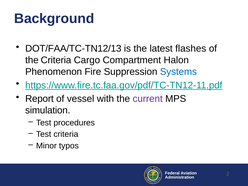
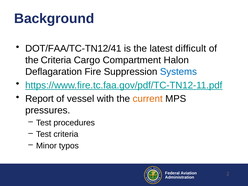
DOT/FAA/TC-TN12/13: DOT/FAA/TC-TN12/13 -> DOT/FAA/TC-TN12/41 (73, 49)
flashes: flashes -> difficult (191, 49)
Phenomenon: Phenomenon -> Deflagaration (54, 72)
current colour: purple -> orange (148, 99)
simulation: simulation -> pressures (48, 110)
